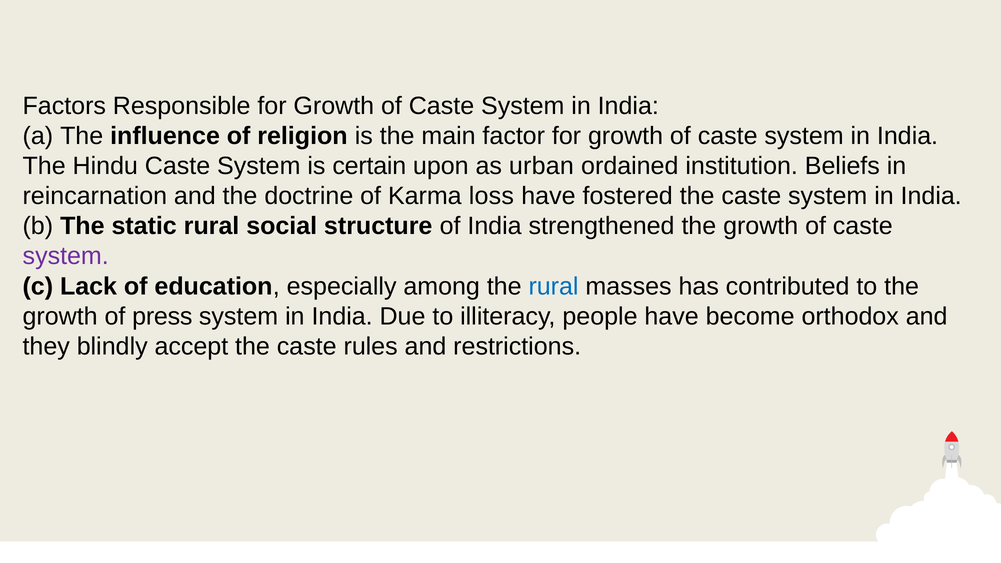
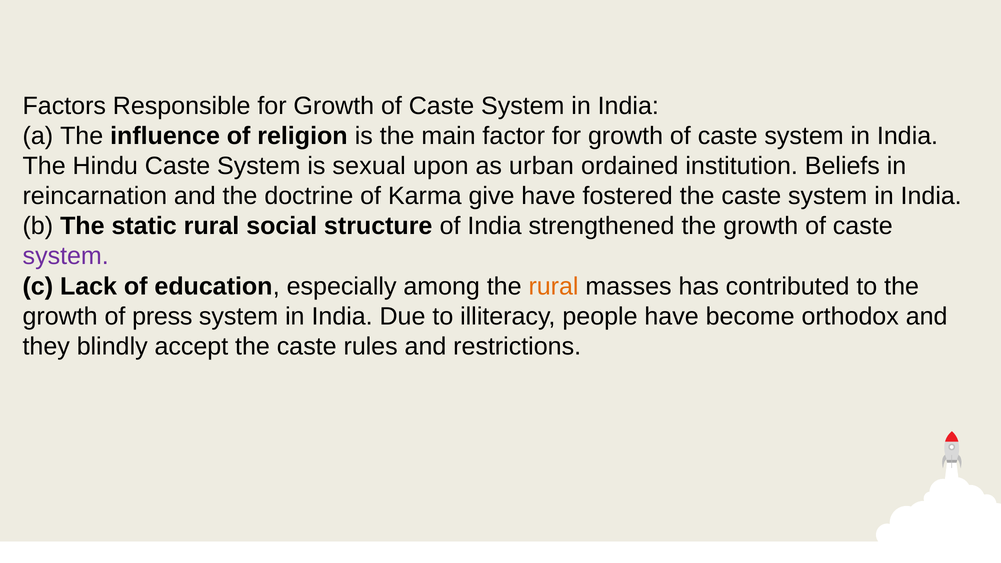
certain: certain -> sexual (369, 166)
loss: loss -> give (491, 196)
rural colour: blue -> orange (554, 286)
